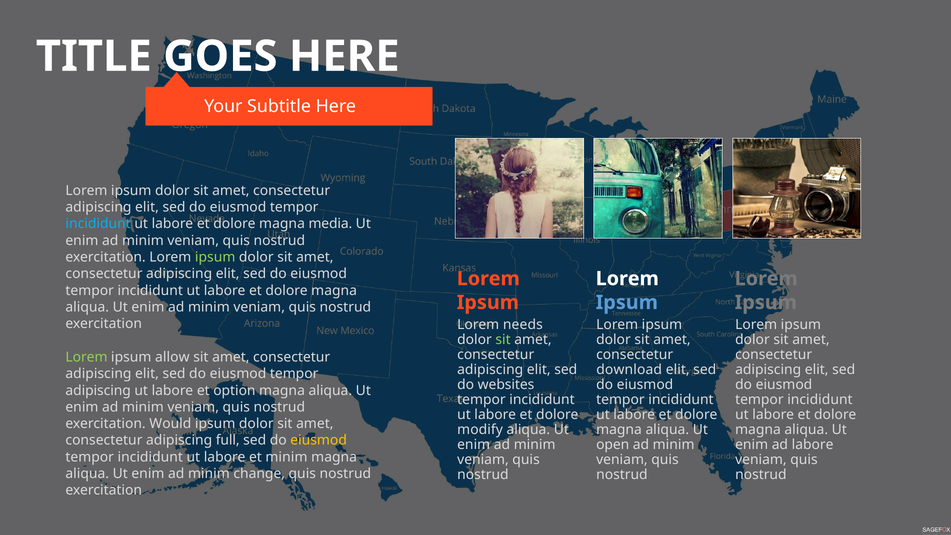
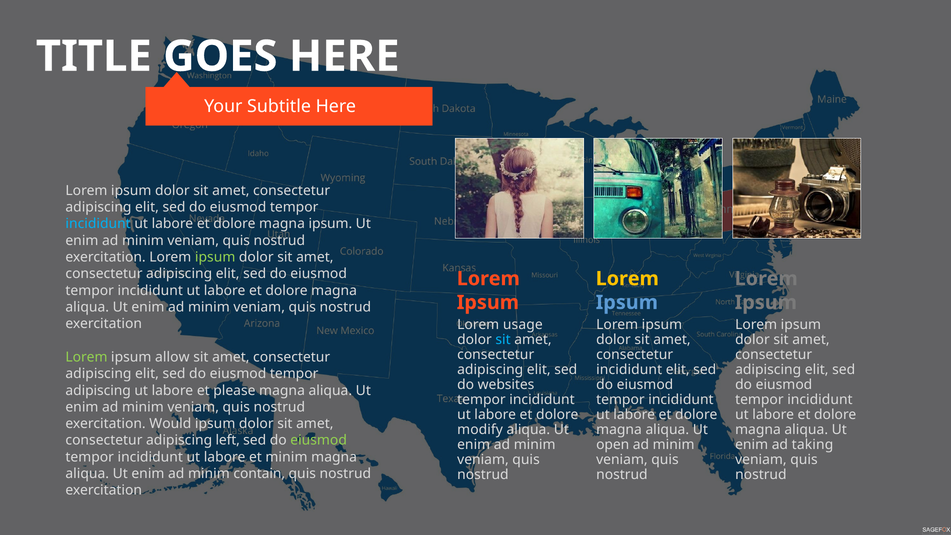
magna media: media -> ipsum (330, 224)
Lorem colour: white -> yellow (627, 279)
needs: needs -> usage (523, 324)
sit colour: light green -> light blue (503, 339)
download: download -> incididunt (629, 369)
option: option -> please (234, 390)
full: full -> left (228, 440)
eiusmod colour: yellow -> light green (319, 440)
ad labore: labore -> taking (813, 444)
change: change -> contain (259, 474)
